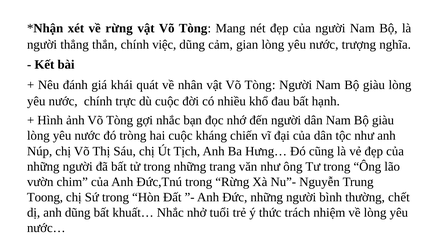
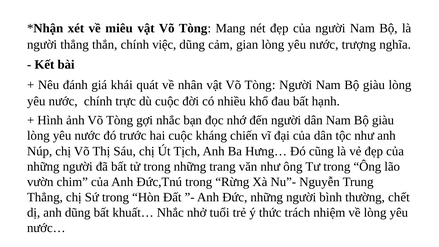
về rừng: rừng -> miêu (119, 28)
tròng: tròng -> trước (133, 136)
Toong: Toong -> Thẳng (45, 197)
